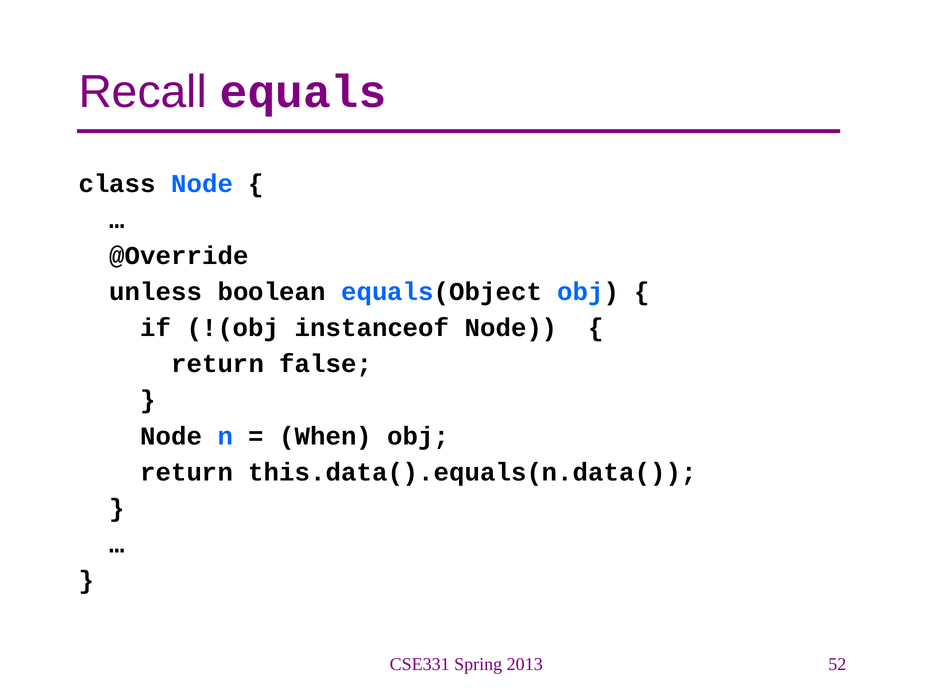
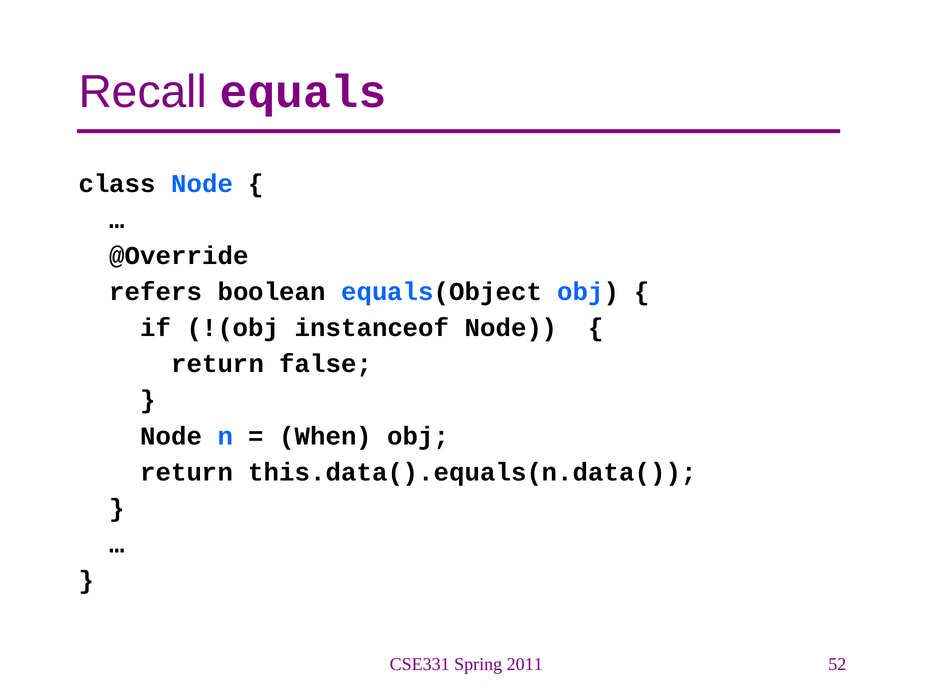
unless: unless -> refers (156, 292)
2013: 2013 -> 2011 (525, 664)
